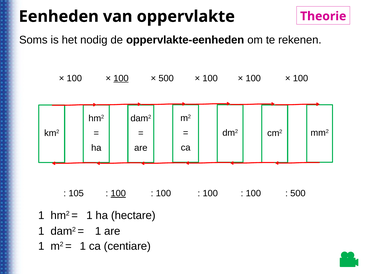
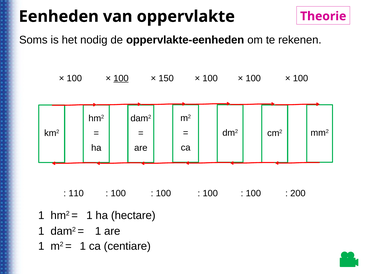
500: 500 -> 150 (166, 78)
105: 105 -> 110 (76, 193)
100 underline: present -> none (118, 193)
500: 500 -> 200 (298, 193)
